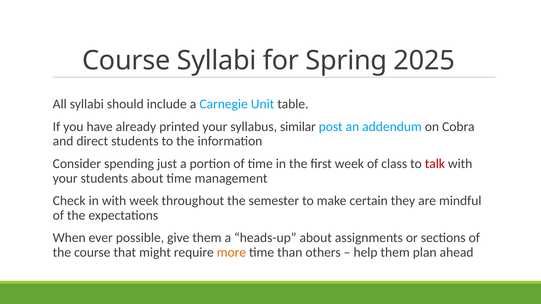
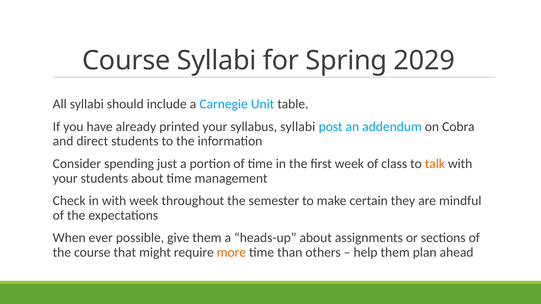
2025: 2025 -> 2029 (424, 61)
syllabus similar: similar -> syllabi (298, 127)
talk colour: red -> orange (435, 164)
